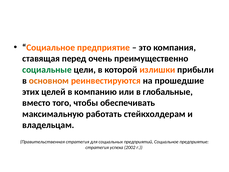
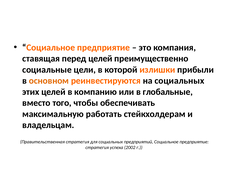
перед очень: очень -> целей (100, 58)
социальные colour: green -> black (47, 70)
на прошедшие: прошедшие -> социальных (179, 81)
